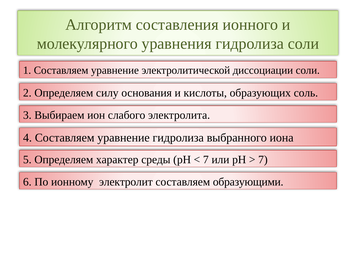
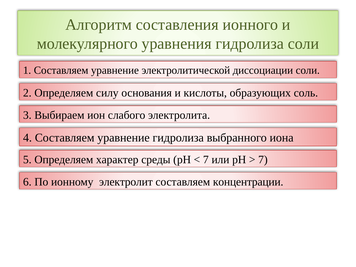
образующими: образующими -> концентрации (248, 182)
